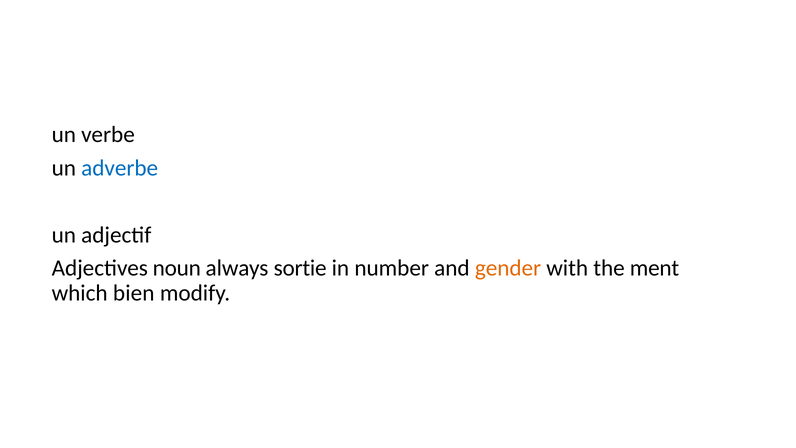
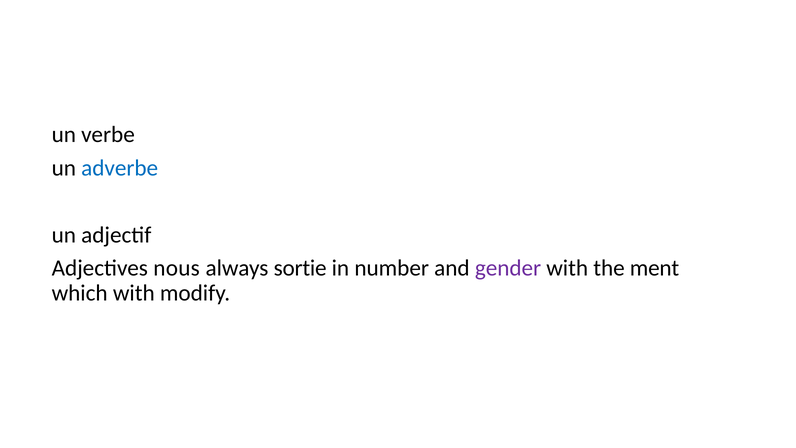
noun: noun -> nous (177, 268)
gender colour: orange -> purple (508, 268)
which bien: bien -> with (134, 293)
